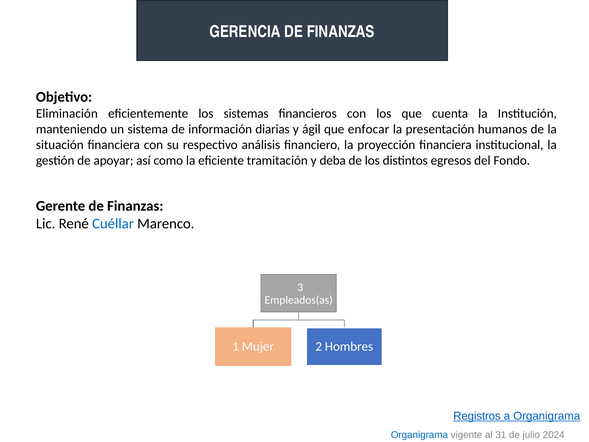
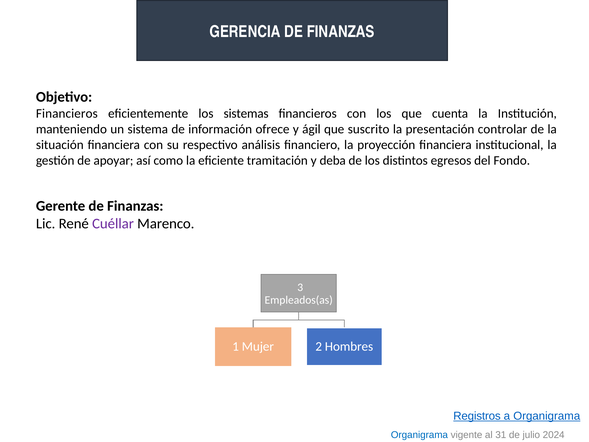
Eliminación: Eliminación -> Financieros (67, 113)
diarias: diarias -> ofrece (272, 129)
enfocar: enfocar -> suscrito (369, 129)
humanos: humanos -> controlar (503, 129)
Cuéllar colour: blue -> purple (113, 223)
